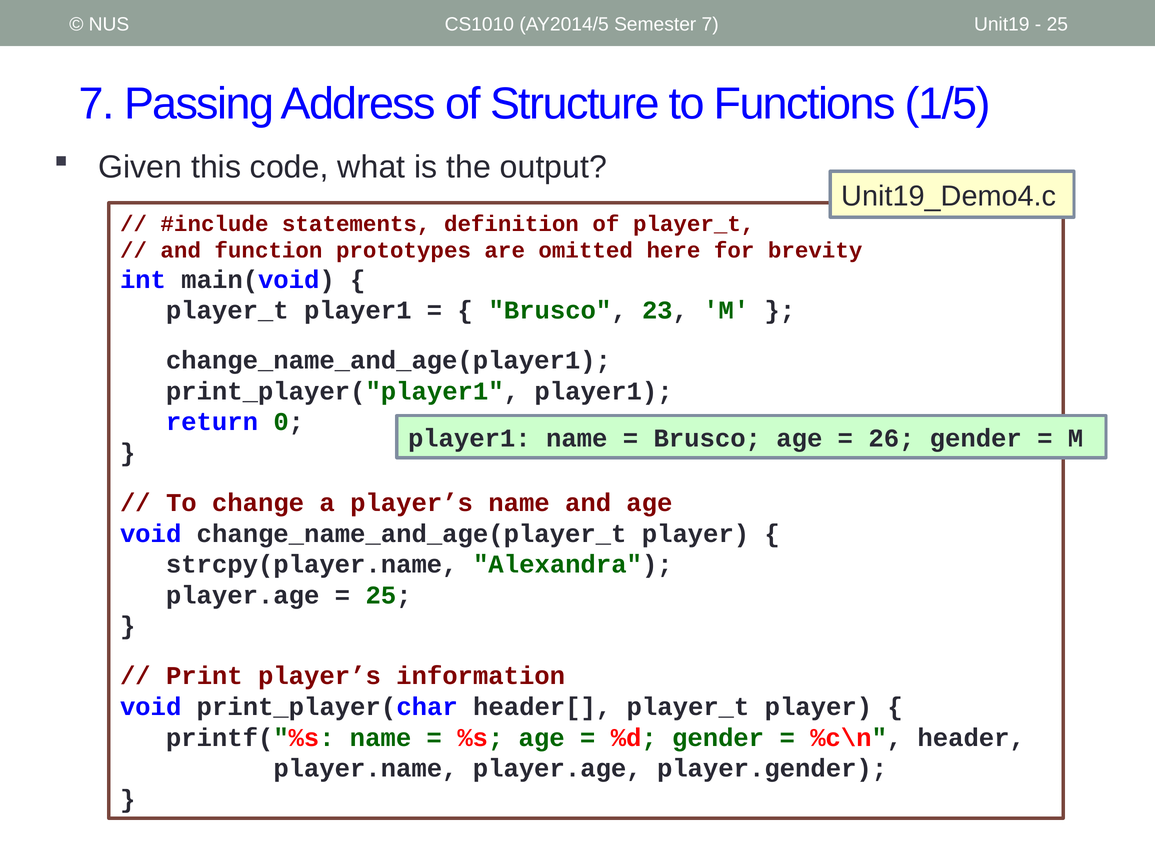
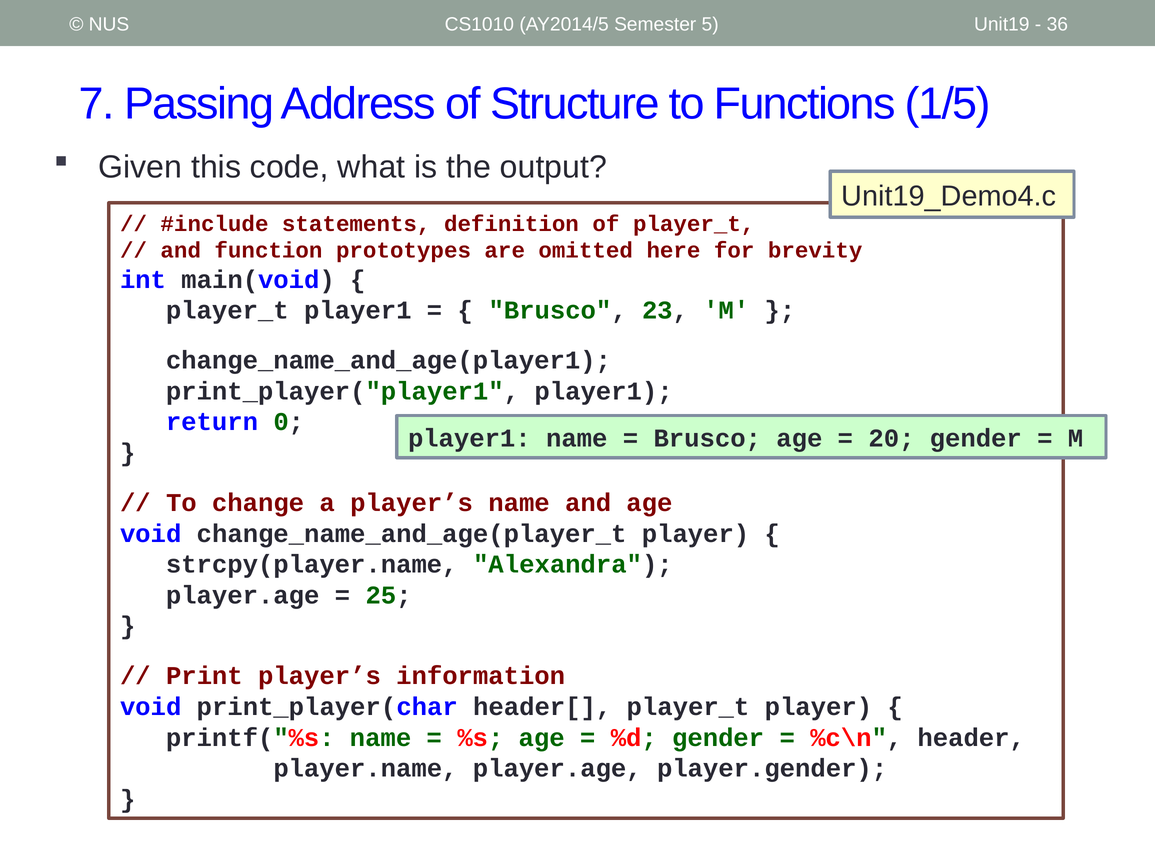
Semester 7: 7 -> 5 (710, 24)
25: 25 -> 36 (1057, 24)
26: 26 -> 20 (891, 439)
